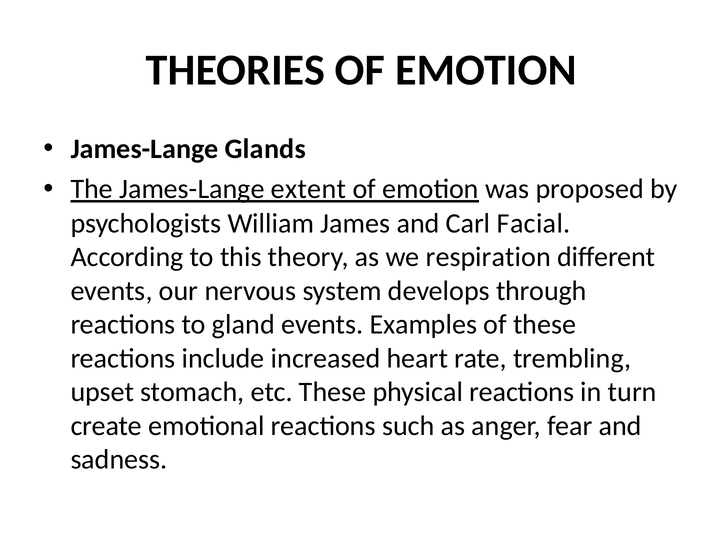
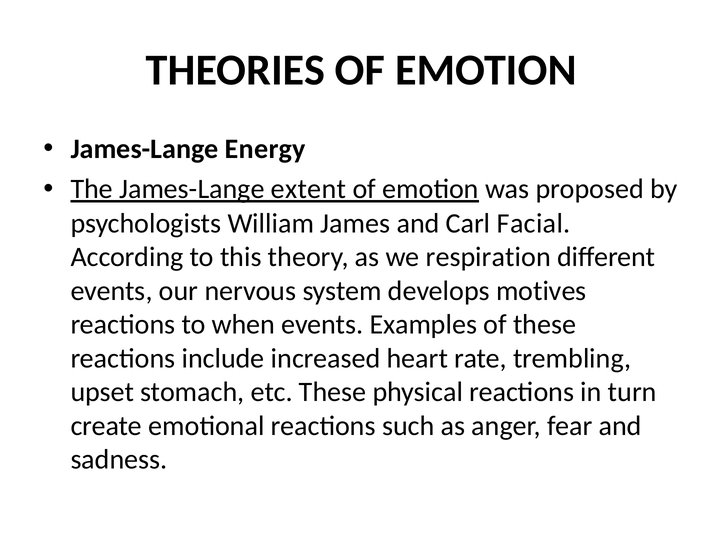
Glands: Glands -> Energy (265, 149)
through: through -> motives (541, 291)
gland: gland -> when (243, 325)
